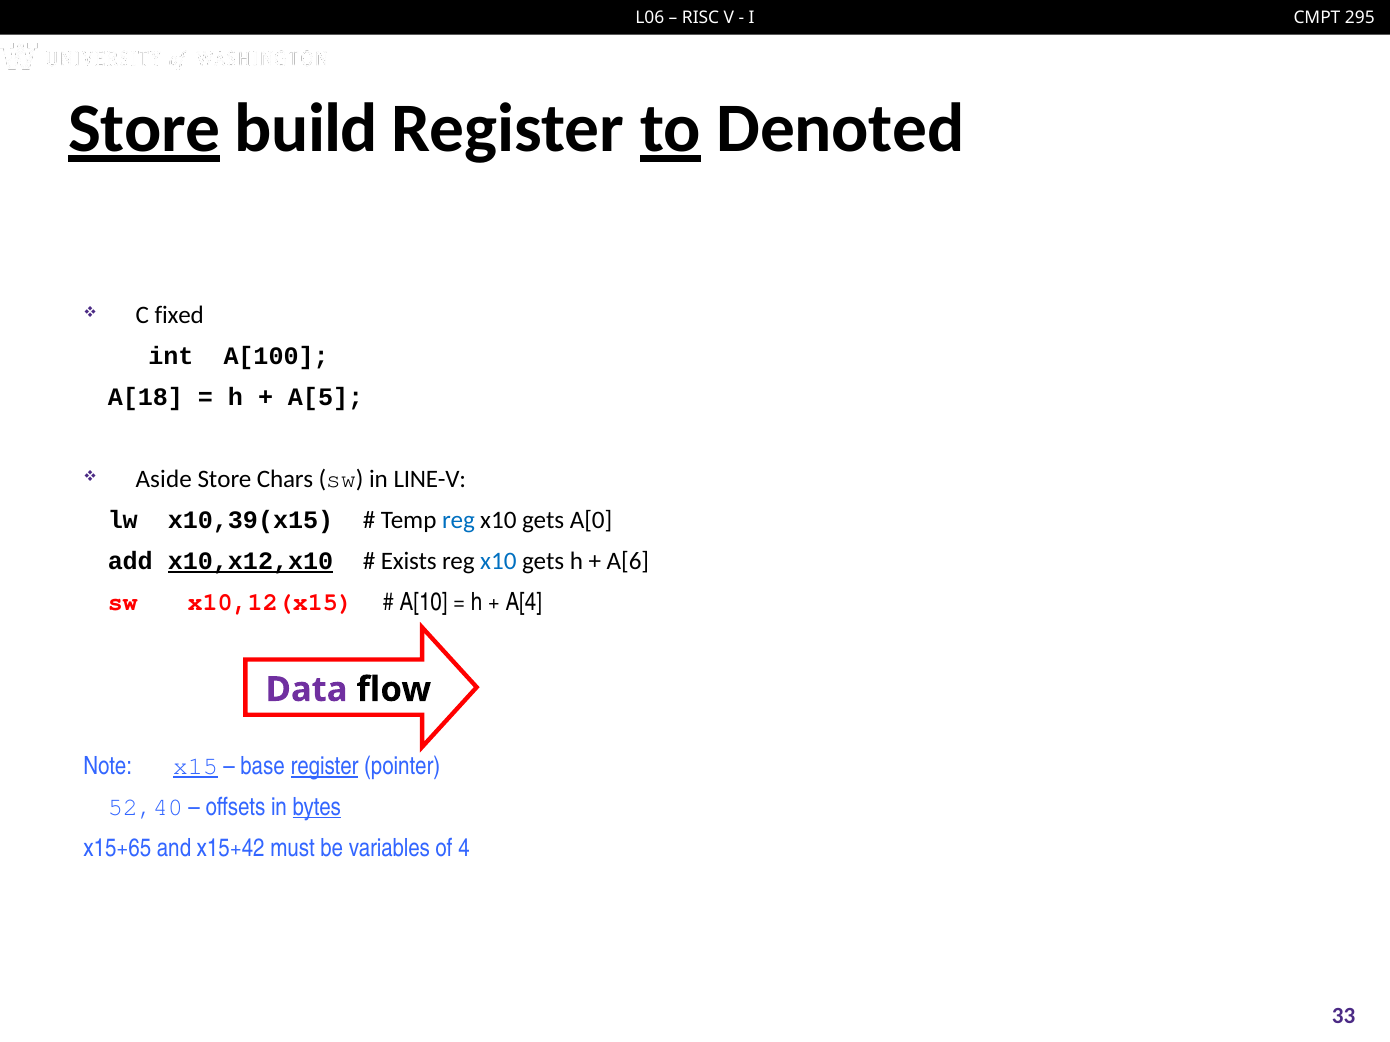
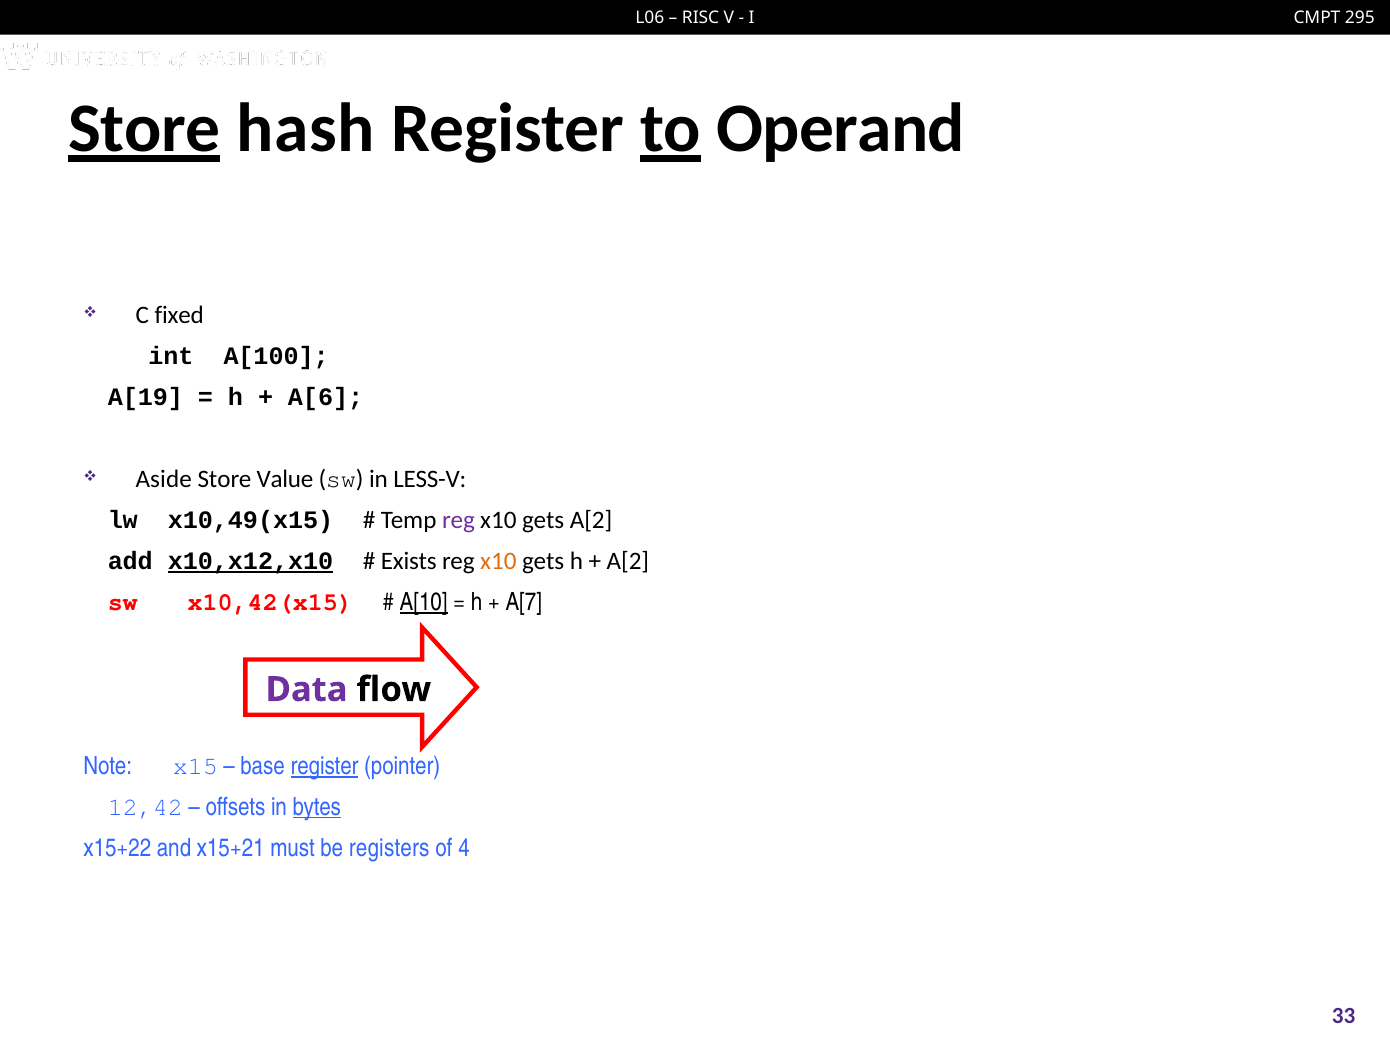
build: build -> hash (306, 129)
Denoted: Denoted -> Operand (841, 129)
A[18: A[18 -> A[19 (145, 398)
A[5: A[5 -> A[6 (326, 398)
Chars: Chars -> Value (285, 480)
LINE-V: LINE-V -> LESS-V (430, 480)
x10,39(x15: x10,39(x15 -> x10,49(x15 (251, 521)
reg colour: blue -> purple (458, 521)
gets A[0: A[0 -> A[2 (591, 521)
x10 colour: blue -> orange (498, 562)
A[6: A[6 -> A[2 (628, 562)
x10,12(x15: x10,12(x15 -> x10,42(x15 (270, 603)
A[10 underline: none -> present (424, 603)
A[4: A[4 -> A[7 (524, 603)
x15 underline: present -> none (195, 767)
52,40: 52,40 -> 12,42 (145, 808)
x15+65: x15+65 -> x15+22 (117, 849)
x15+42: x15+42 -> x15+21 (231, 849)
variables: variables -> registers (389, 849)
